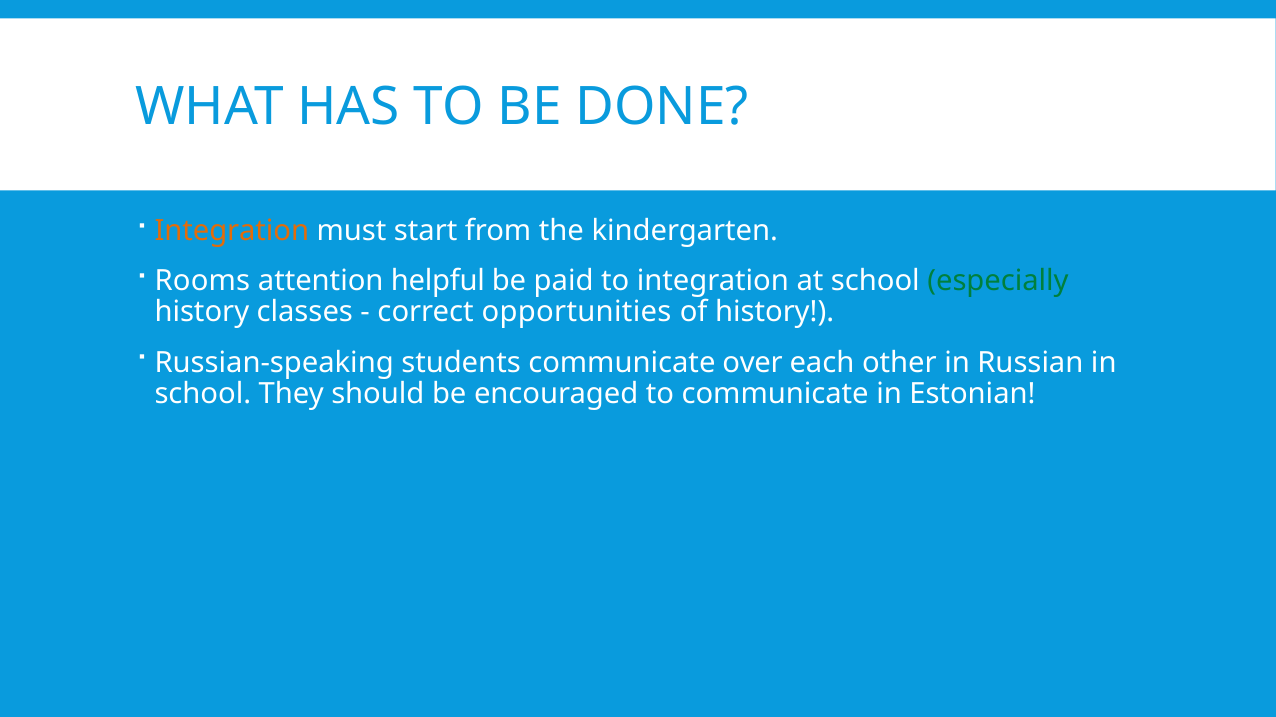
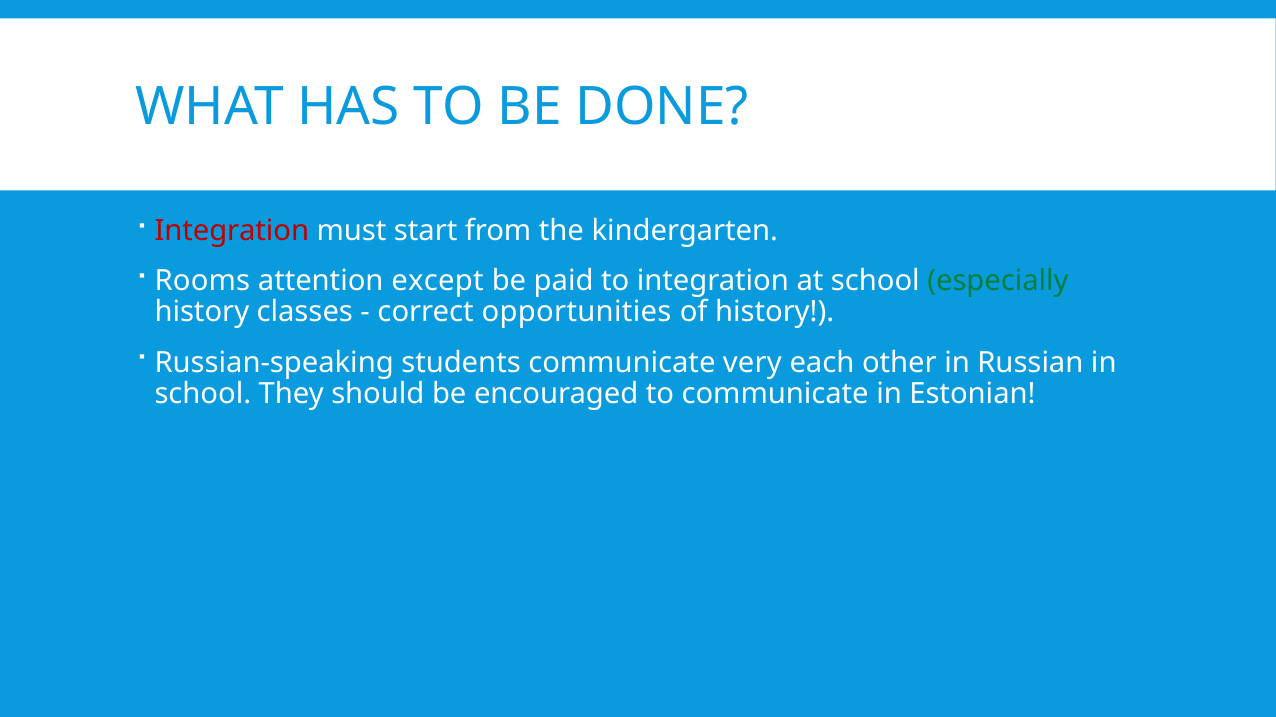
Integration colour: orange -> red (232, 231)
helpful: helpful -> except (438, 281)
over: over -> very (752, 363)
